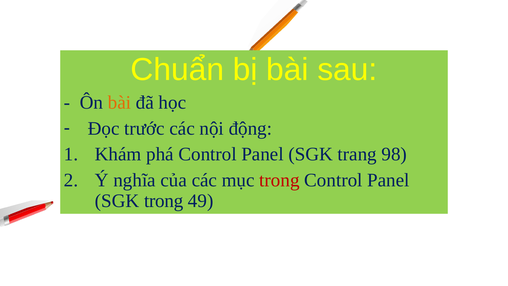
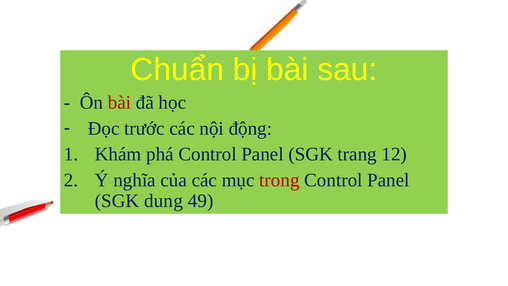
bài colour: orange -> red (119, 102)
98: 98 -> 12 (394, 154)
SGK trong: trong -> dung (164, 201)
